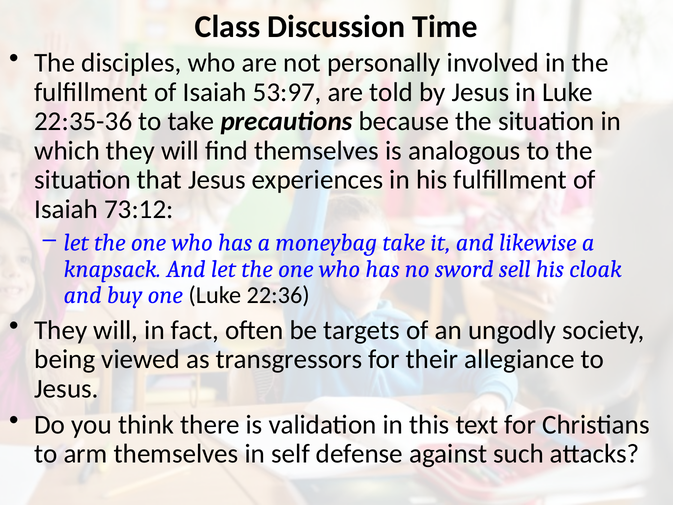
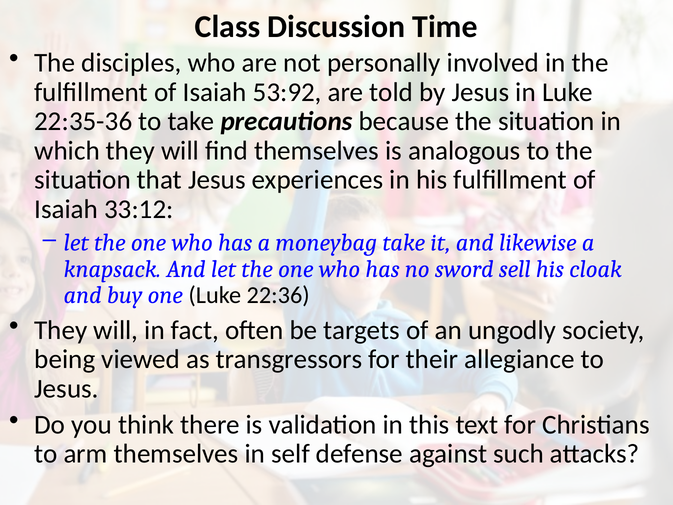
53:97: 53:97 -> 53:92 (287, 92)
73:12: 73:12 -> 33:12 (139, 209)
